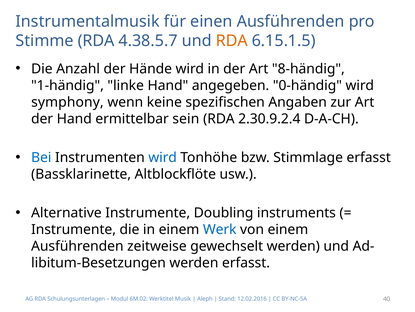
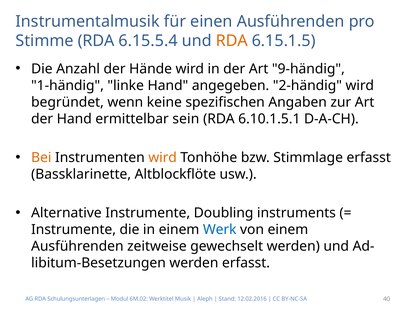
4.38.5.7: 4.38.5.7 -> 6.15.5.4 (148, 41)
8-händig: 8-händig -> 9-händig (308, 69)
0-händig: 0-händig -> 2-händig (307, 85)
symphony: symphony -> begründet (67, 102)
2.30.9.2.4: 2.30.9.2.4 -> 6.10.1.5.1 (269, 118)
Bei colour: blue -> orange (41, 157)
wird colour: blue -> orange (163, 157)
